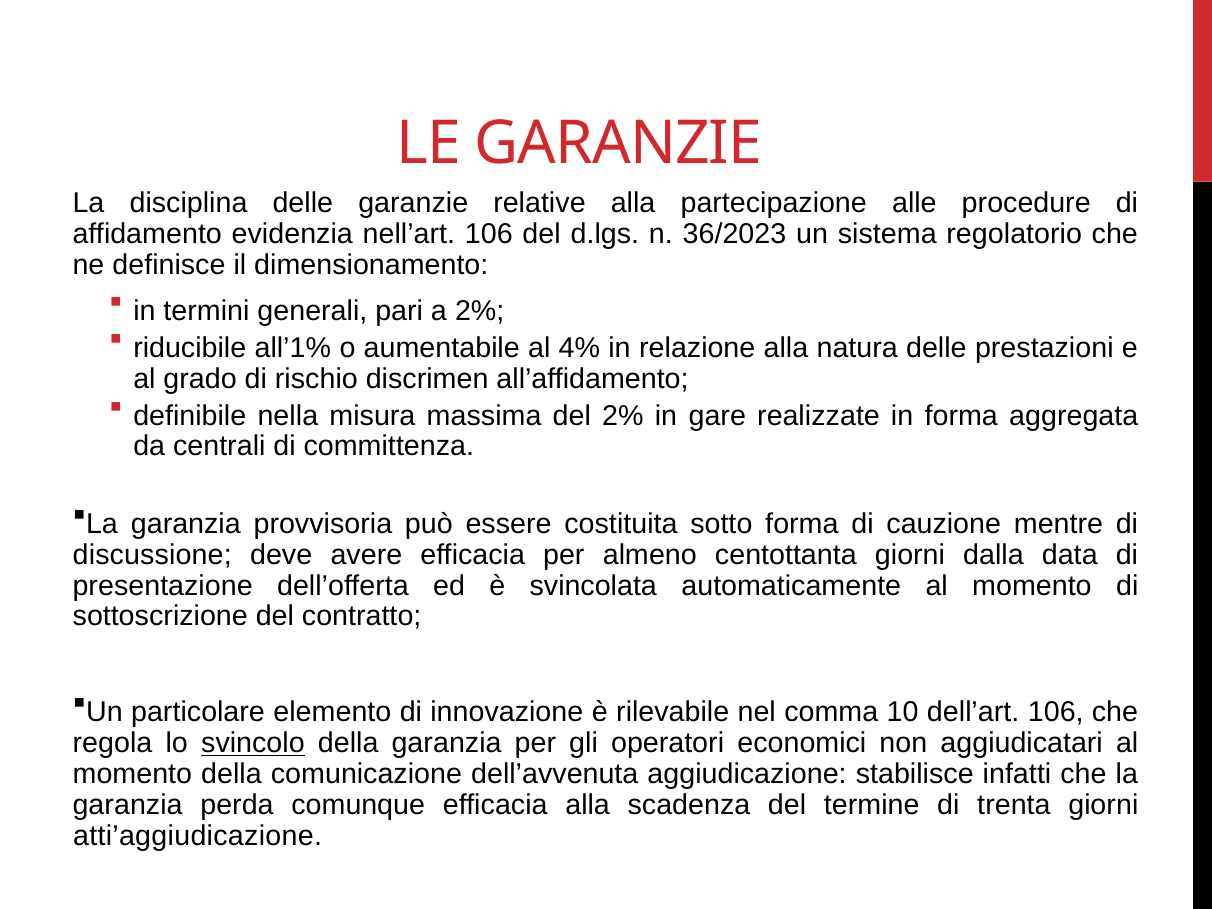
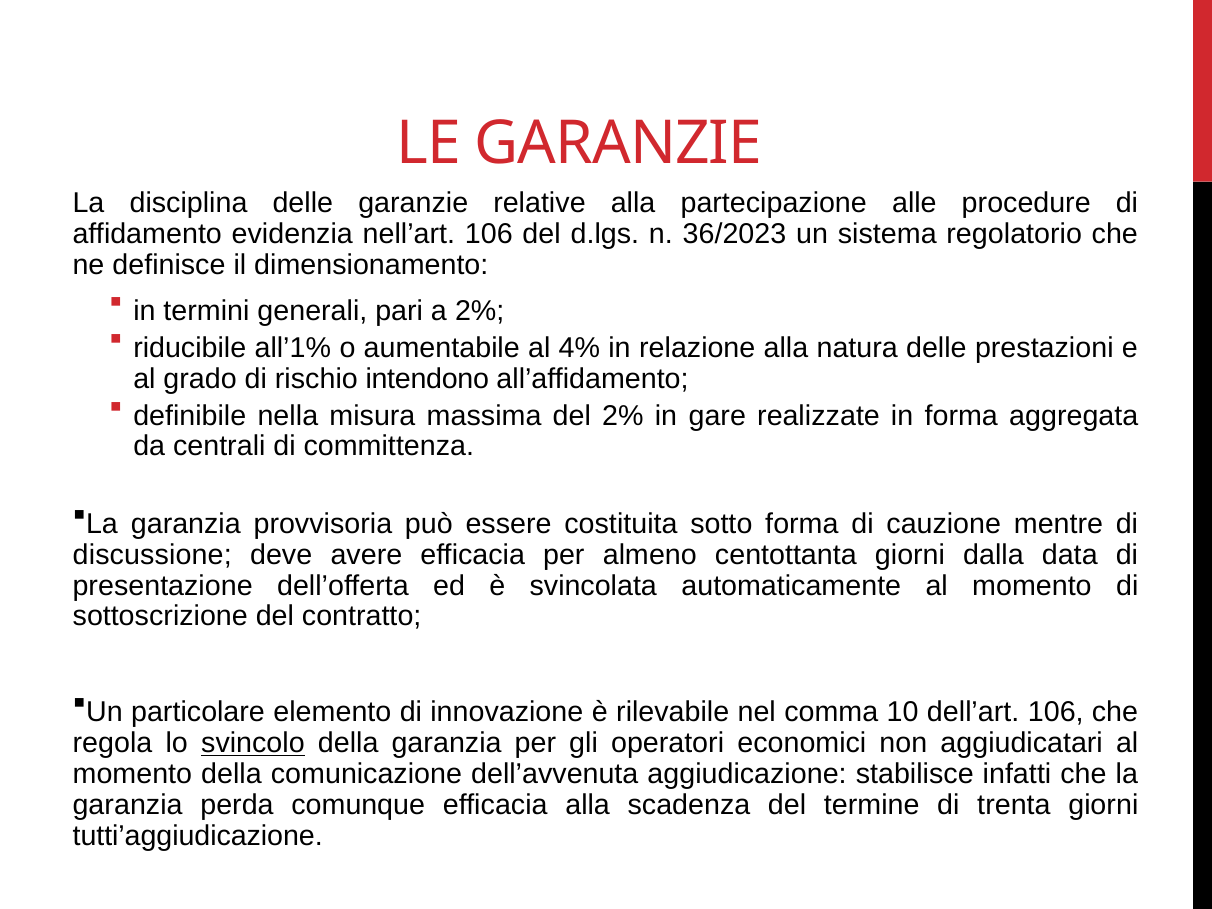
discrimen: discrimen -> intendono (427, 379)
atti’aggiudicazione: atti’aggiudicazione -> tutti’aggiudicazione (198, 836)
